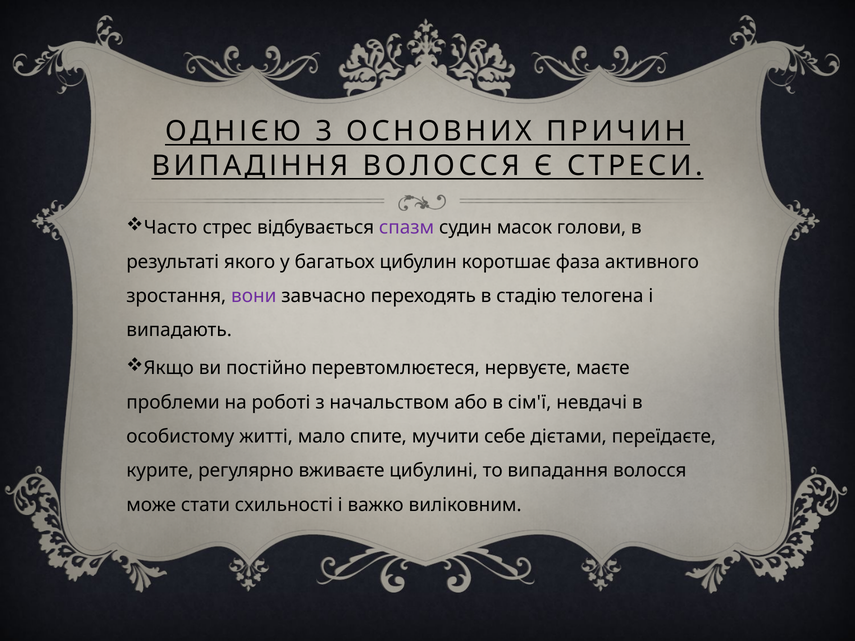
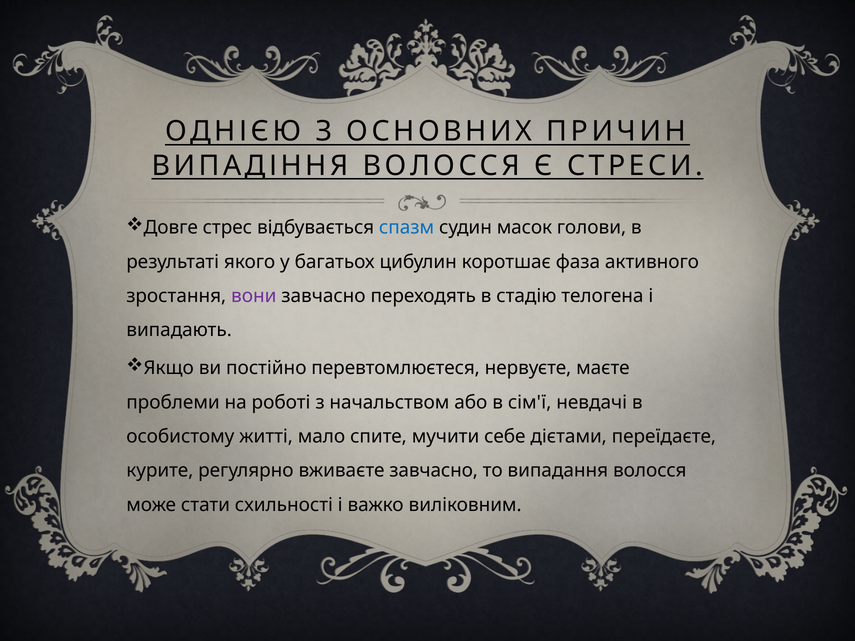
Часто: Часто -> Довге (171, 228)
спазм colour: purple -> blue (407, 228)
вживаєте цибулині: цибулині -> завчасно (434, 471)
